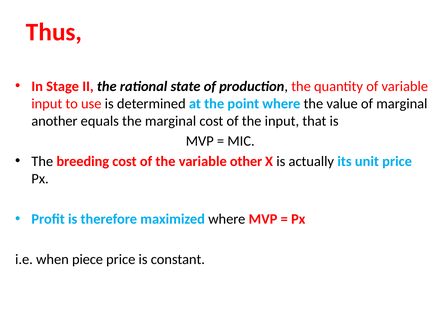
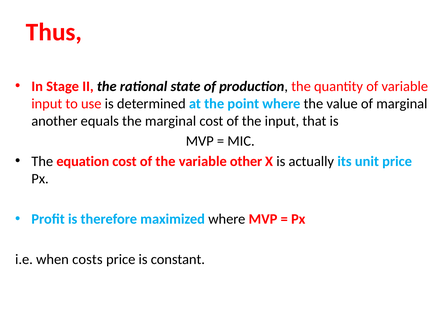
breeding: breeding -> equation (83, 161)
piece: piece -> costs (87, 259)
